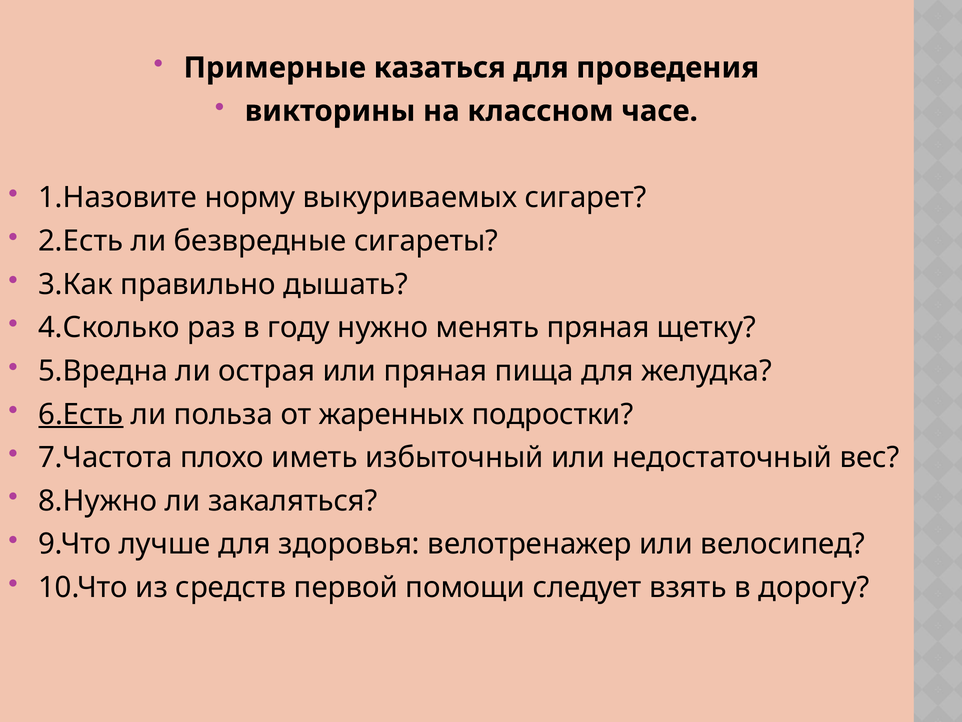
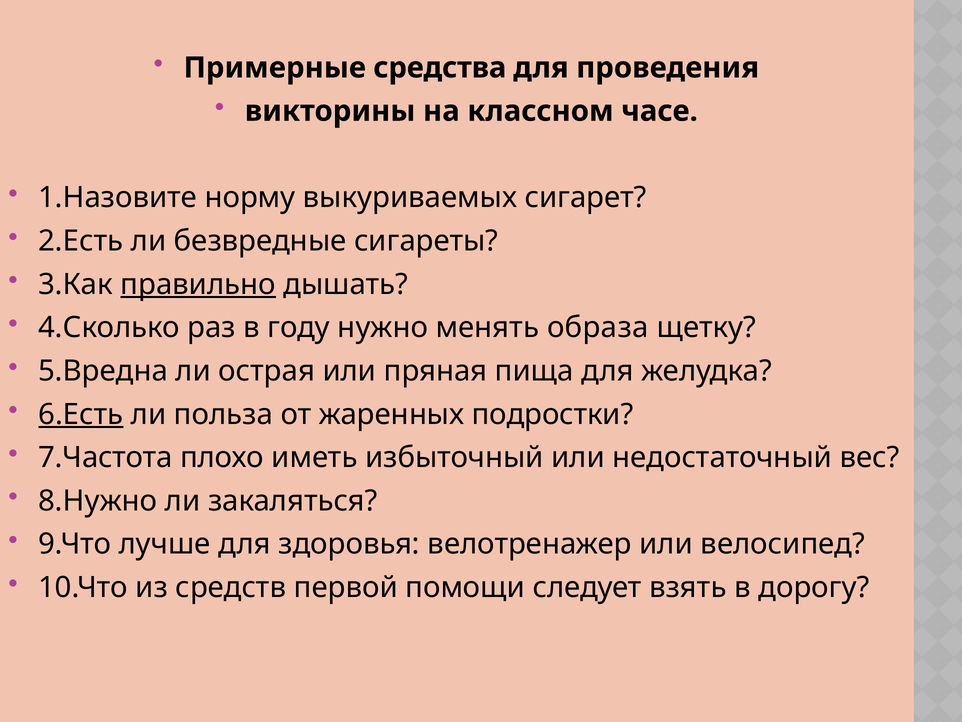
казаться: казаться -> средства (440, 68)
правильно underline: none -> present (198, 284)
менять пряная: пряная -> образа (598, 327)
